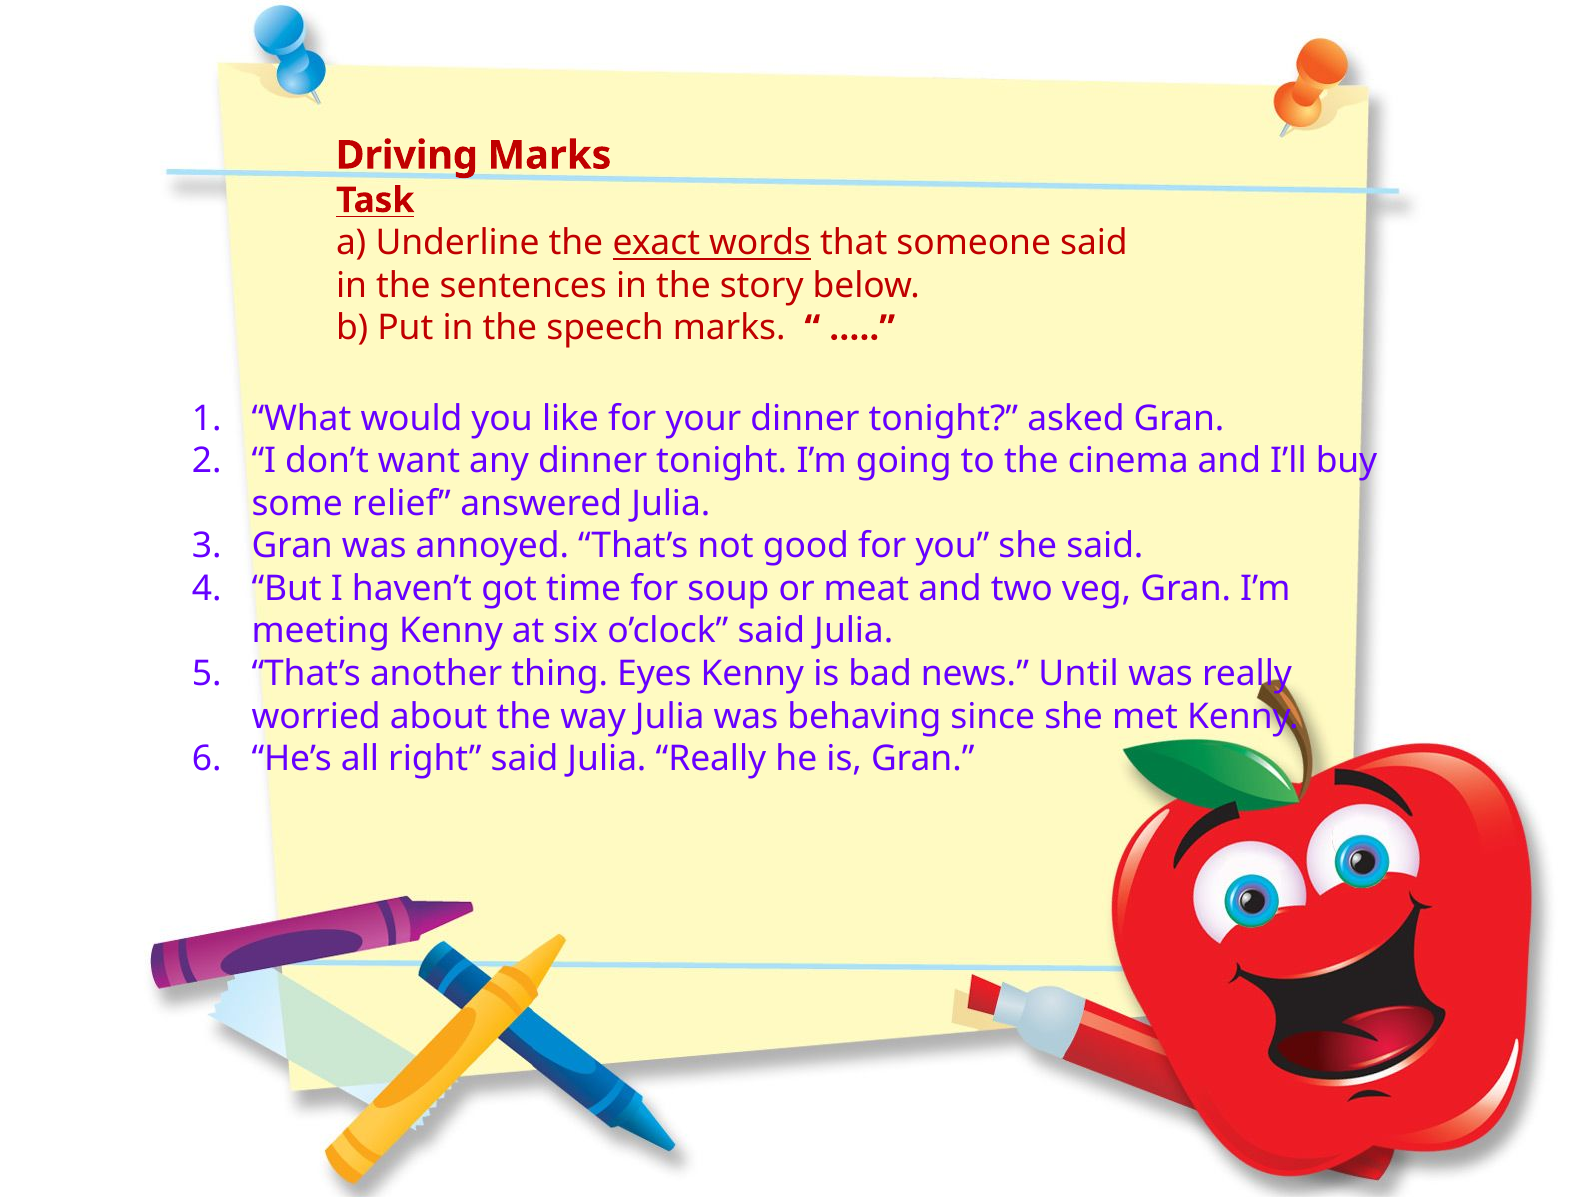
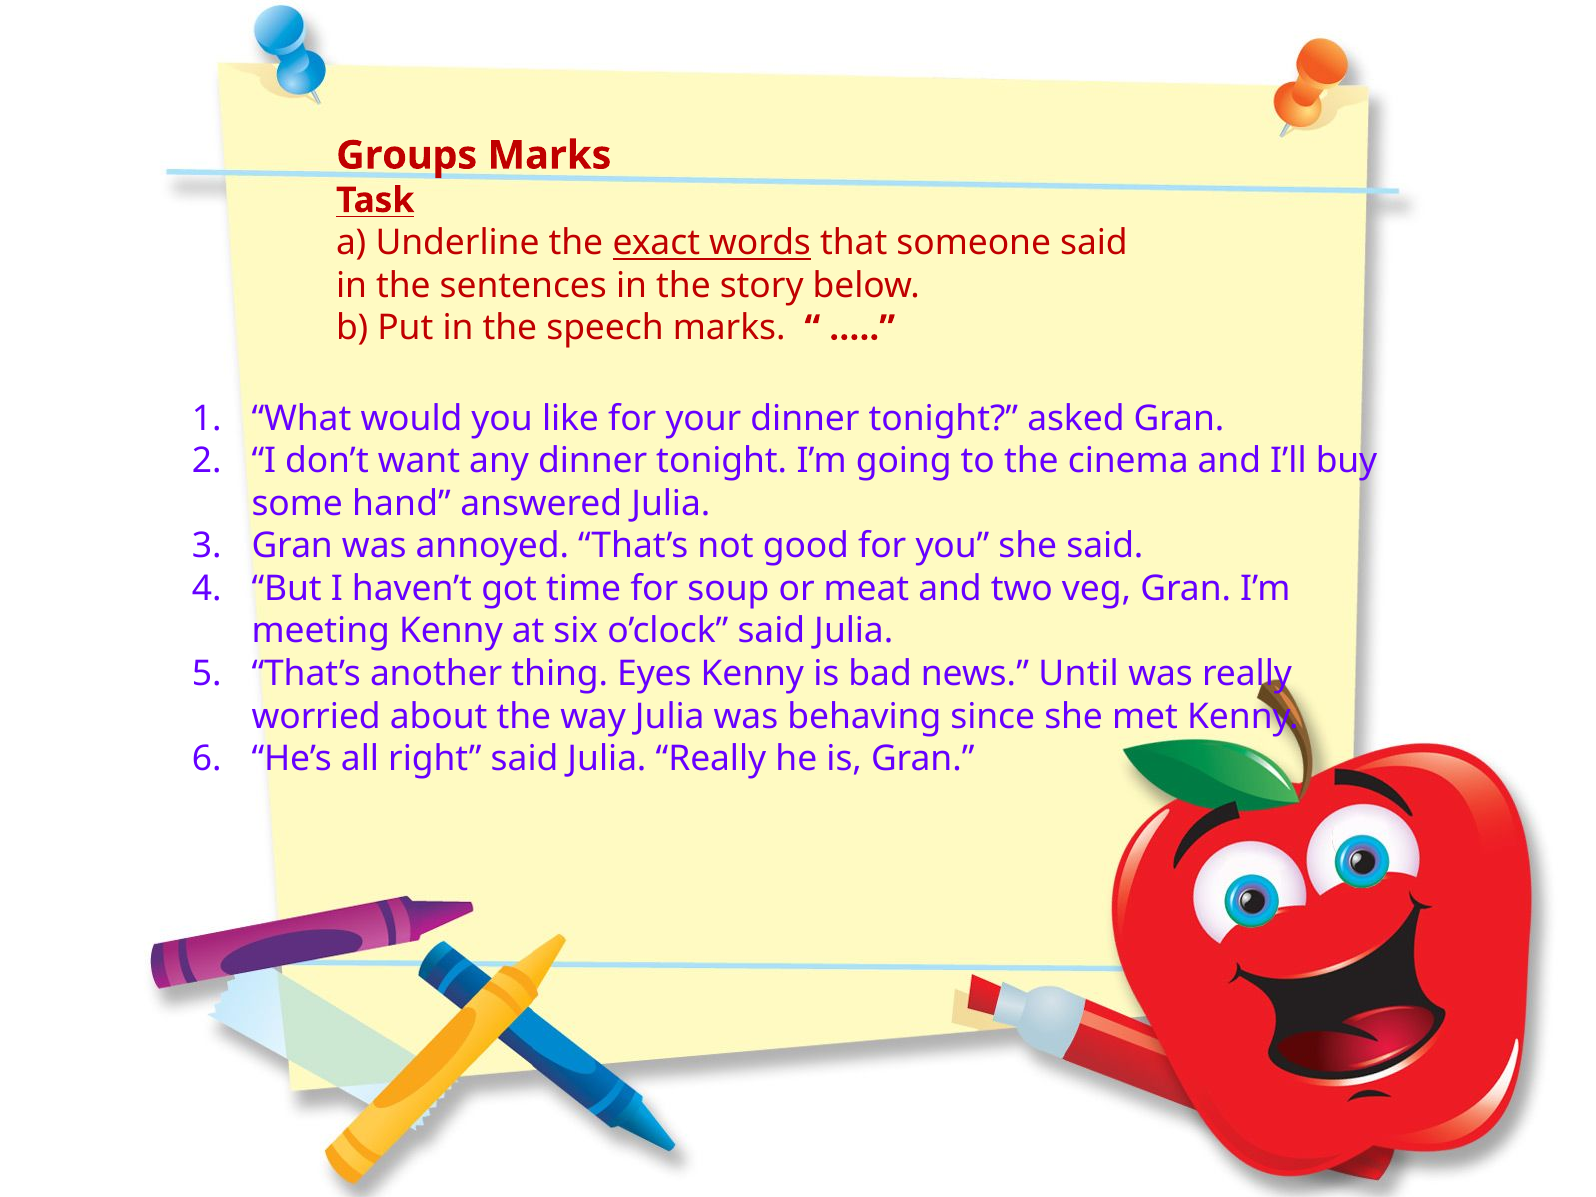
Driving: Driving -> Groups (407, 155)
relief: relief -> hand (402, 504)
